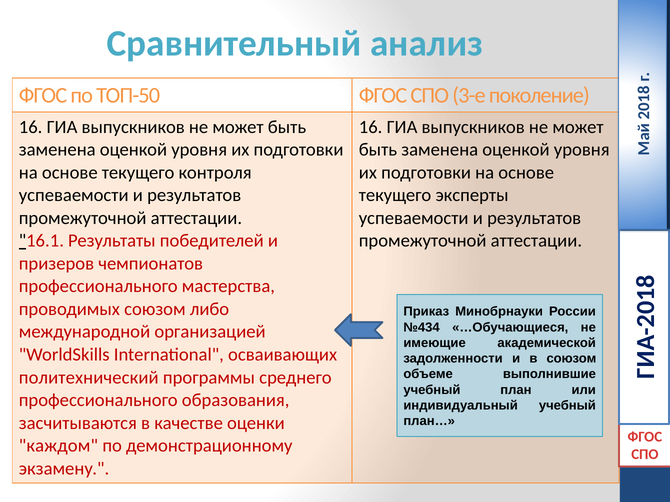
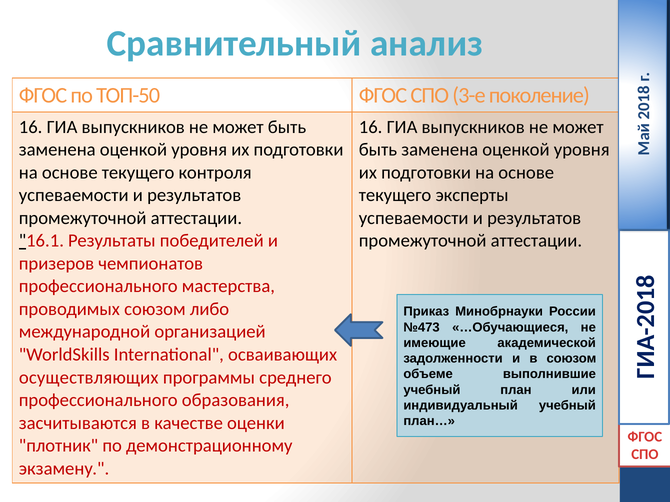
№434: №434 -> №473 (422, 328)
политехнический: политехнический -> осуществляющих (89, 378)
каждом: каждом -> плотник (59, 446)
